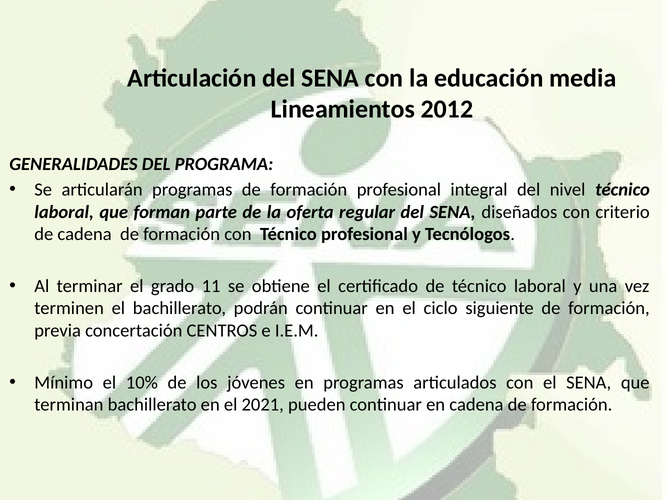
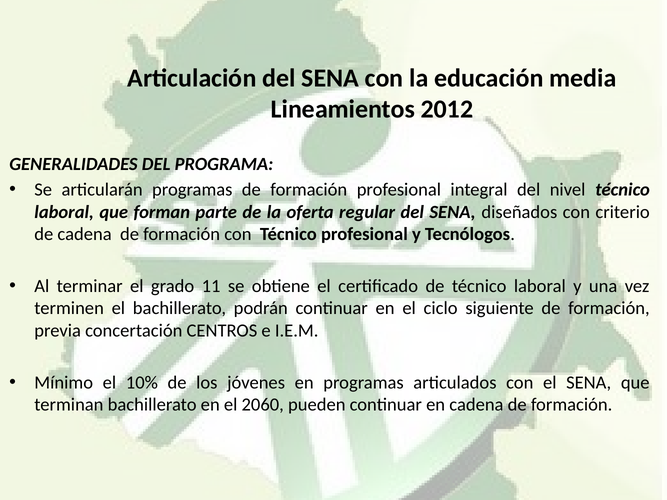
2021: 2021 -> 2060 (263, 405)
